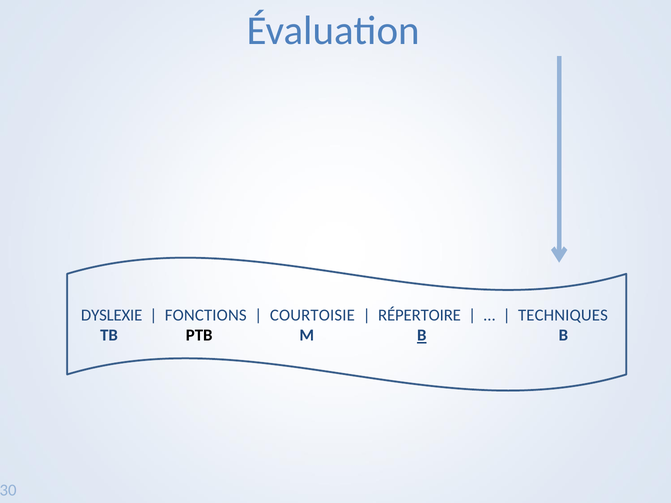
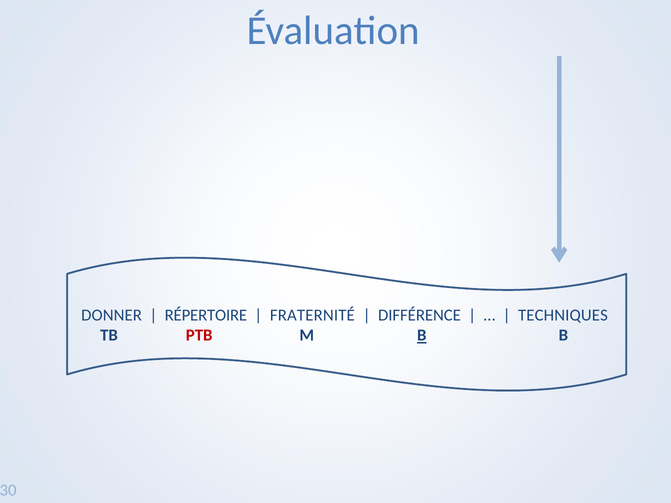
DYSLEXIE: DYSLEXIE -> DONNER (112, 315)
FONCTIONS: FONCTIONS -> RÉPERTOIRE (206, 315)
COURTOISIE: COURTOISIE -> FRATERNITÉ (312, 315)
RÉPERTOIRE: RÉPERTOIRE -> DIFFÉRENCE (419, 315)
PTB colour: black -> red (199, 336)
